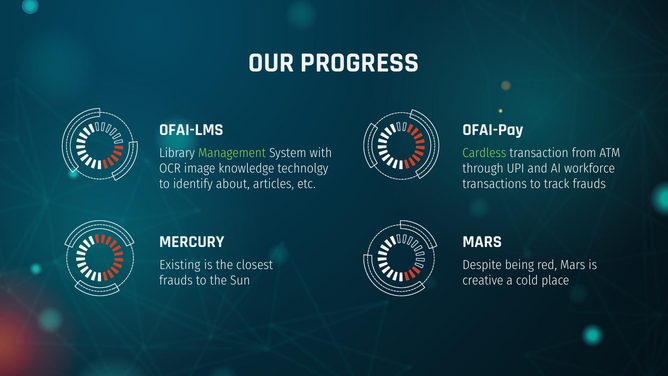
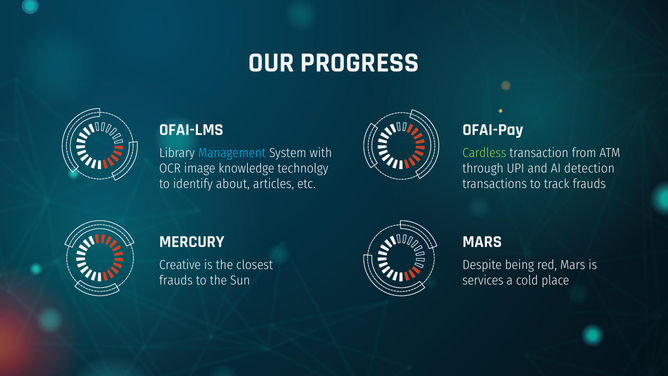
Management colour: light green -> light blue (232, 153)
workforce: workforce -> detection (589, 168)
Existing: Existing -> Creative (180, 265)
creative: creative -> services (483, 280)
